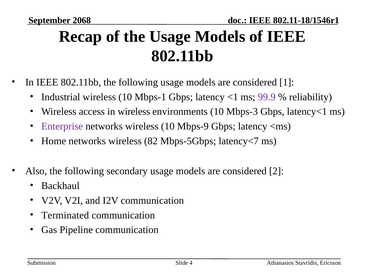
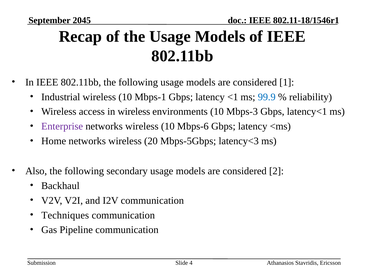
2068: 2068 -> 2045 (82, 20)
99.9 colour: purple -> blue (267, 97)
Mbps-9: Mbps-9 -> Mbps-6 (193, 126)
82: 82 -> 20 (151, 141)
latency<7: latency<7 -> latency<3 (239, 141)
Terminated: Terminated -> Techniques (65, 215)
